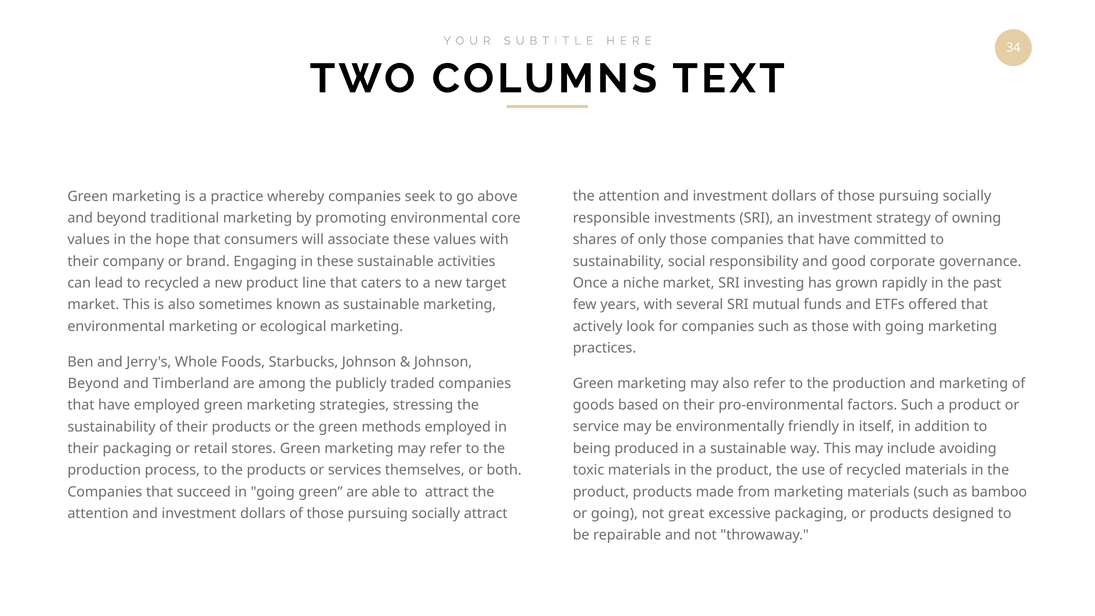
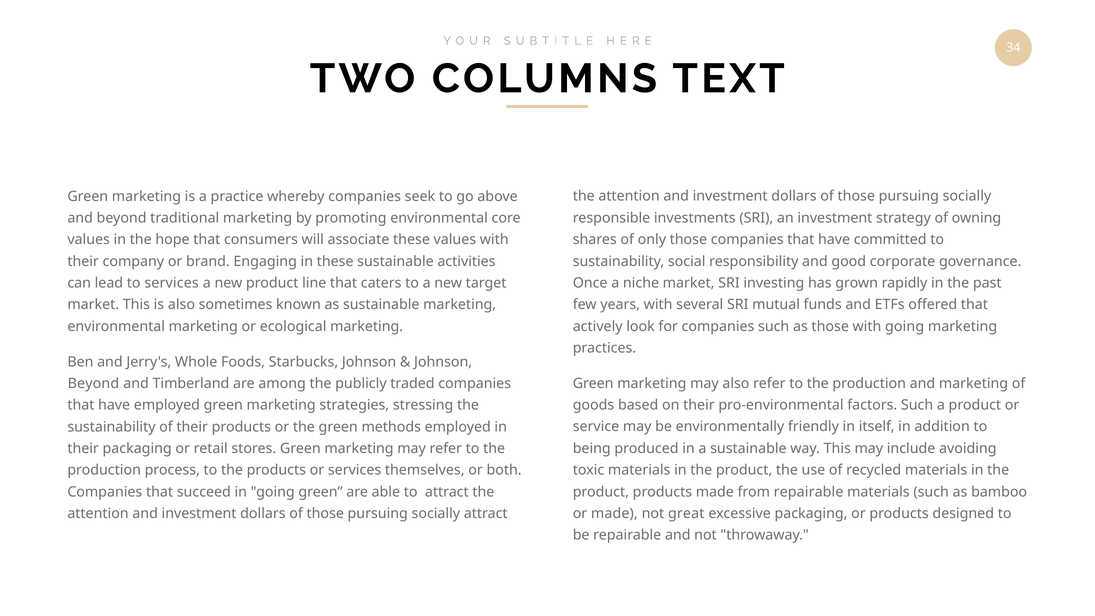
to recycled: recycled -> services (172, 283)
from marketing: marketing -> repairable (809, 492)
or going: going -> made (614, 514)
